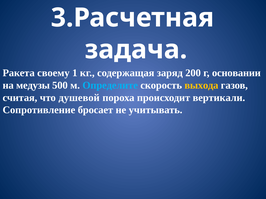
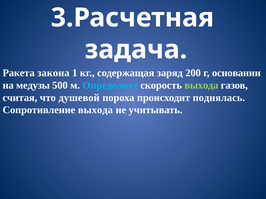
своему: своему -> закона (53, 73)
выхода colour: yellow -> light green (201, 85)
вертикали: вертикали -> поднялась (219, 98)
Сопротивление бросает: бросает -> выхода (95, 110)
